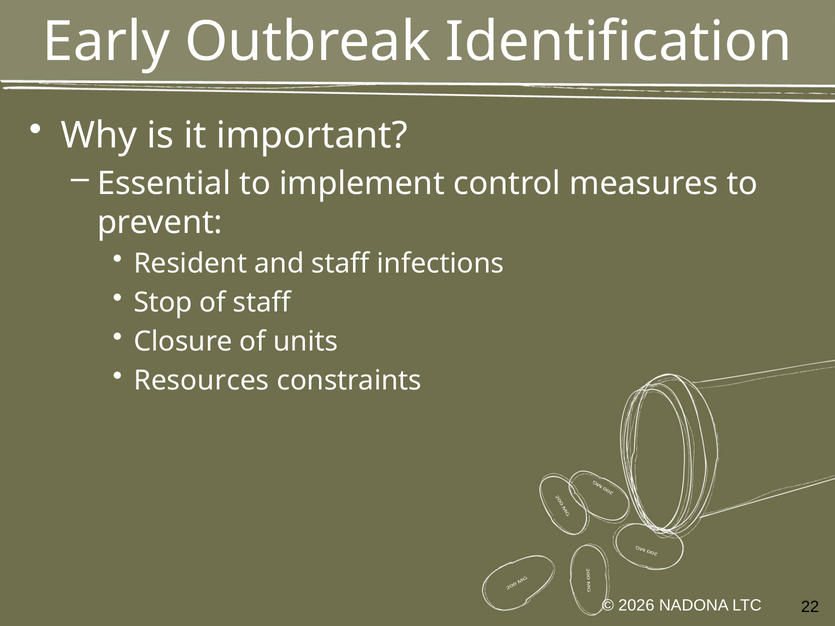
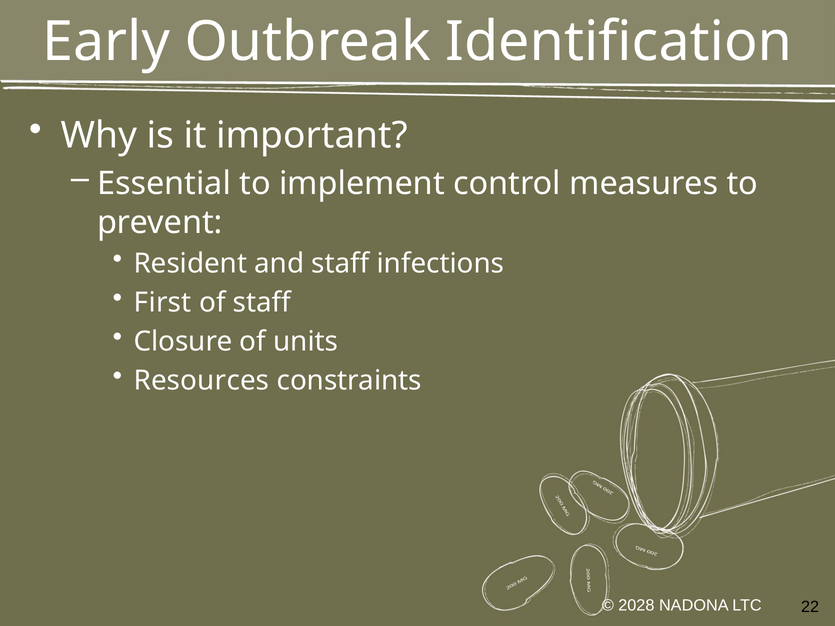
Stop: Stop -> First (163, 303)
2026: 2026 -> 2028 (636, 605)
